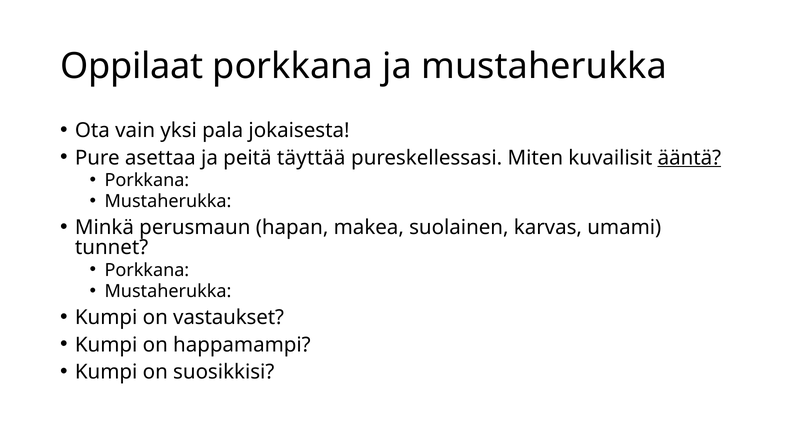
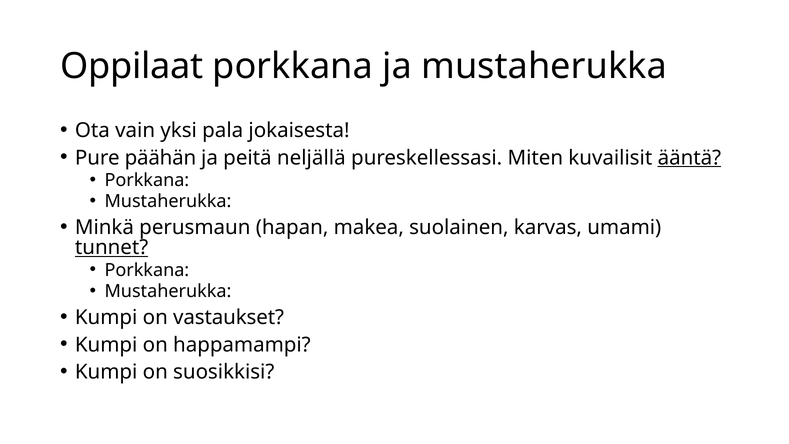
asettaa: asettaa -> päähän (160, 158)
täyttää: täyttää -> neljällä (311, 158)
tunnet underline: none -> present (112, 247)
